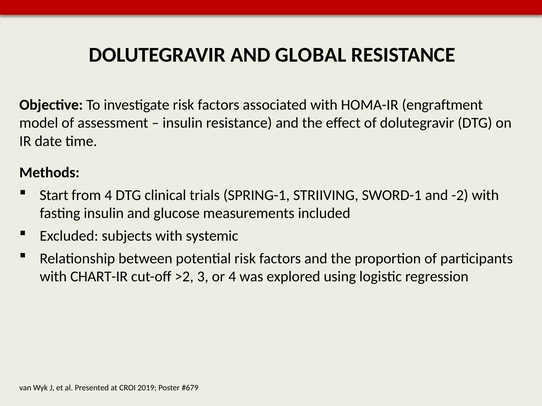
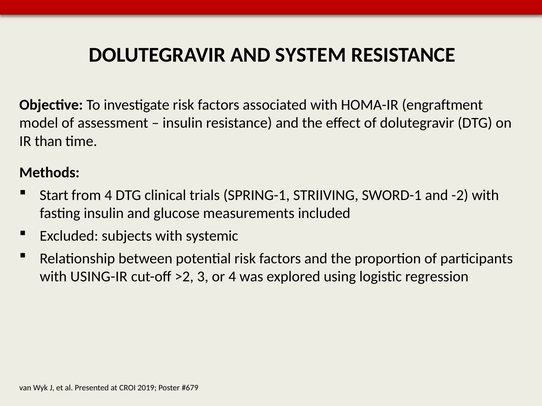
GLOBAL: GLOBAL -> SYSTEM (311, 55)
date: date -> than (48, 141)
CHART-IR: CHART-IR -> USING-IR (99, 277)
